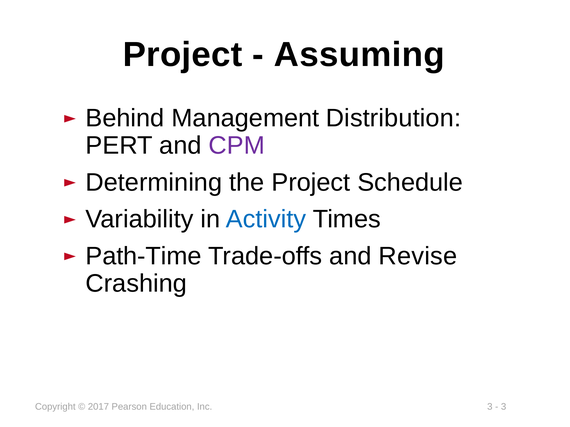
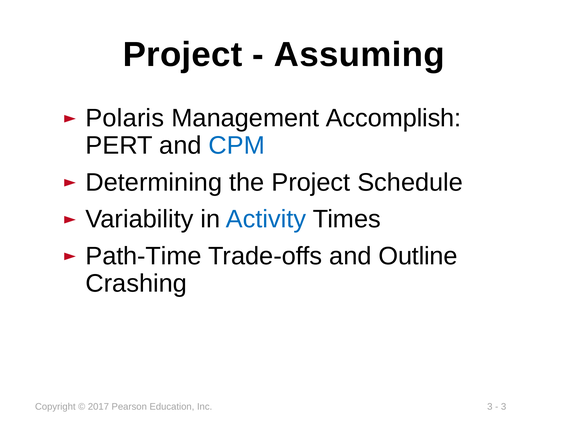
Behind: Behind -> Polaris (125, 118)
Distribution: Distribution -> Accomplish (394, 118)
CPM colour: purple -> blue (237, 146)
Revise: Revise -> Outline (418, 256)
